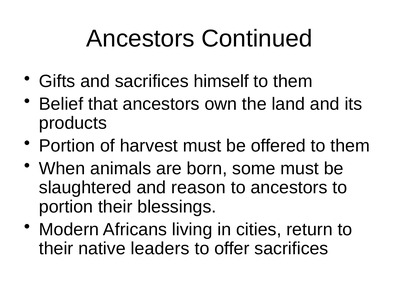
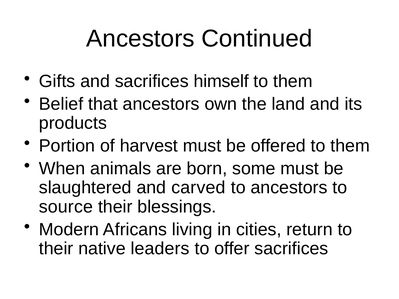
reason: reason -> carved (198, 188)
portion: portion -> source (66, 207)
